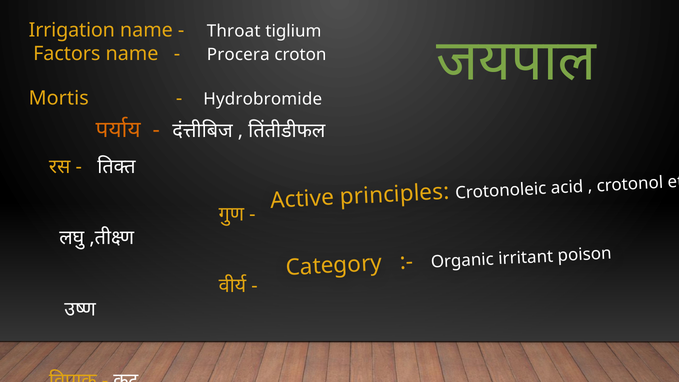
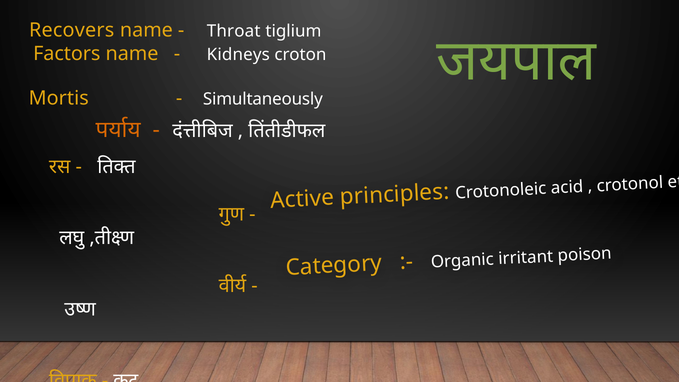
Irrigation: Irrigation -> Recovers (72, 30)
Procera: Procera -> Kidneys (238, 55)
Hydrobromide: Hydrobromide -> Simultaneously (263, 99)
